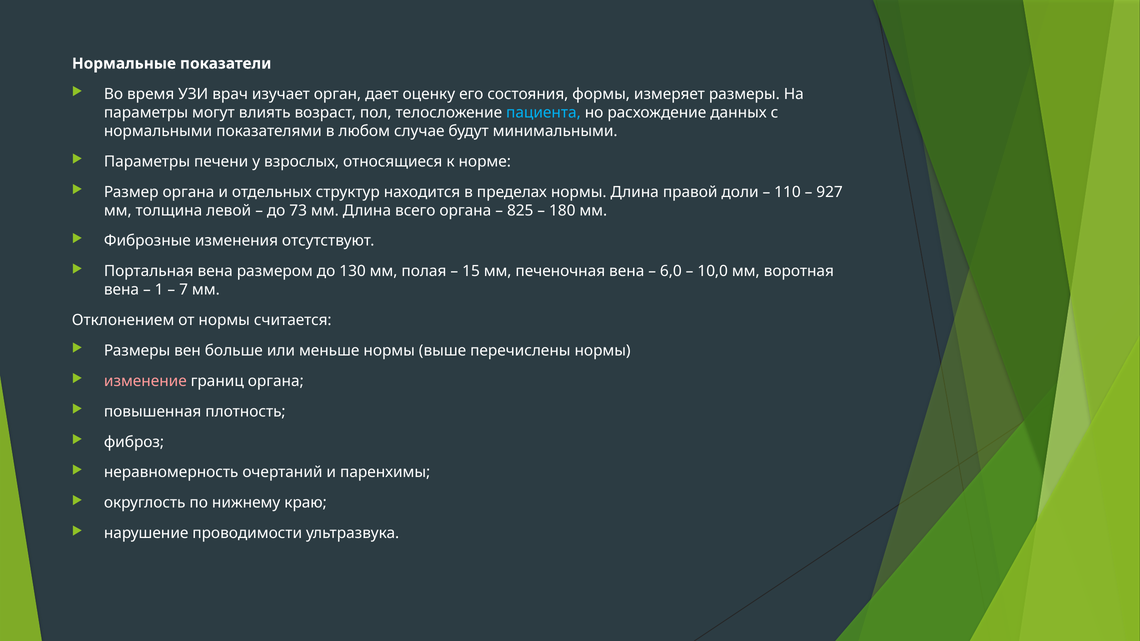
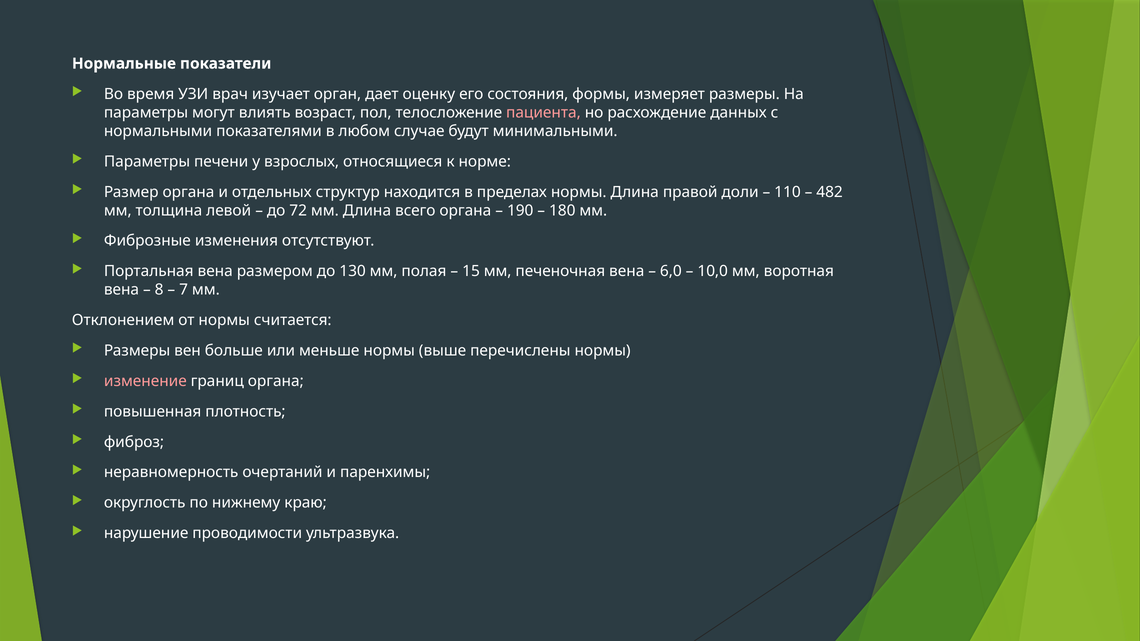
пациента colour: light blue -> pink (543, 113)
927: 927 -> 482 (830, 192)
73: 73 -> 72 (298, 211)
825: 825 -> 190 (520, 211)
1: 1 -> 8 (159, 290)
